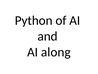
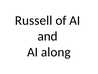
Python: Python -> Russell (34, 20)
